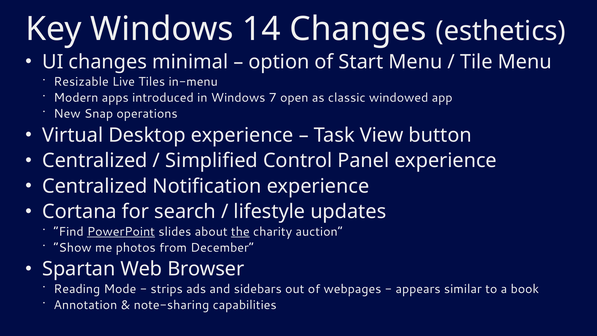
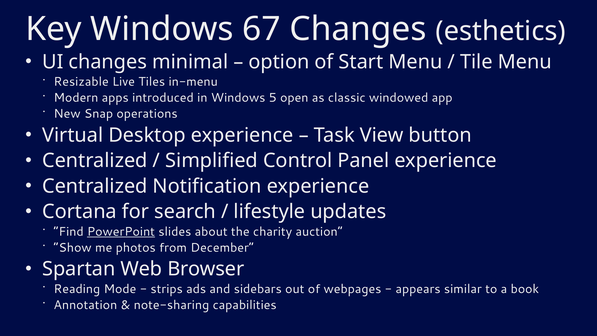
14: 14 -> 67 (262, 29)
7: 7 -> 5 (273, 98)
the underline: present -> none (240, 232)
